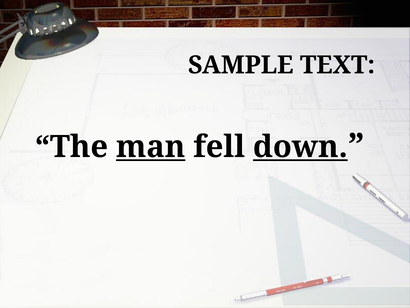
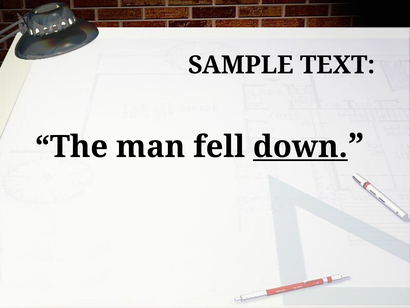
man underline: present -> none (151, 147)
